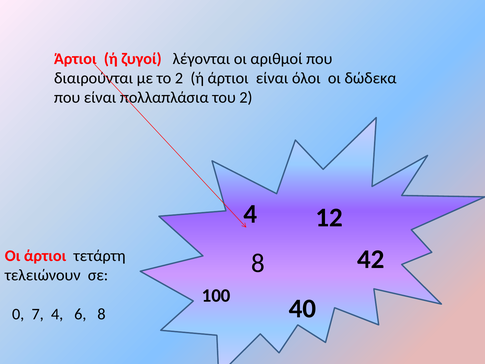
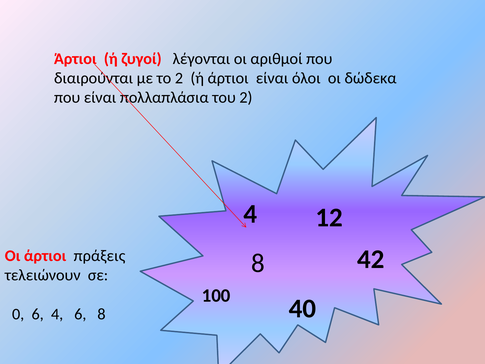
τετάρτη: τετάρτη -> πράξεις (99, 256)
0 7: 7 -> 6 (38, 314)
